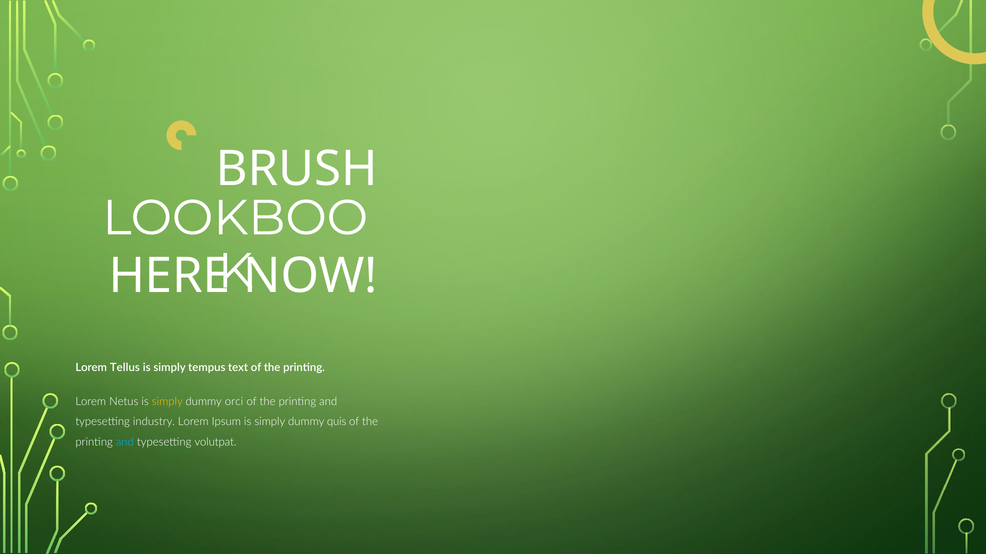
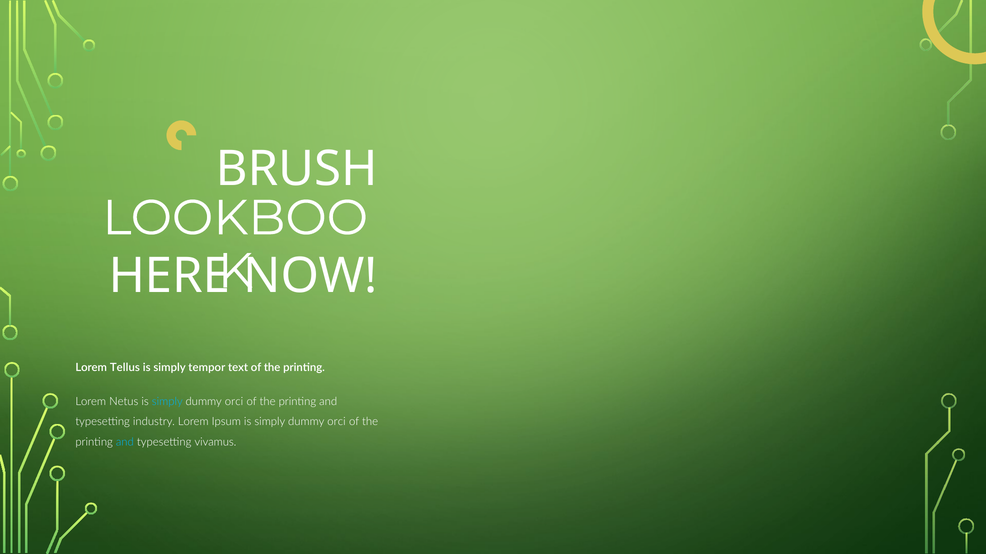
tempus: tempus -> tempor (207, 368)
simply colour: yellow -> light blue (167, 402)
quis: quis -> orci (337, 422)
volutpat: volutpat -> vivamus (215, 443)
